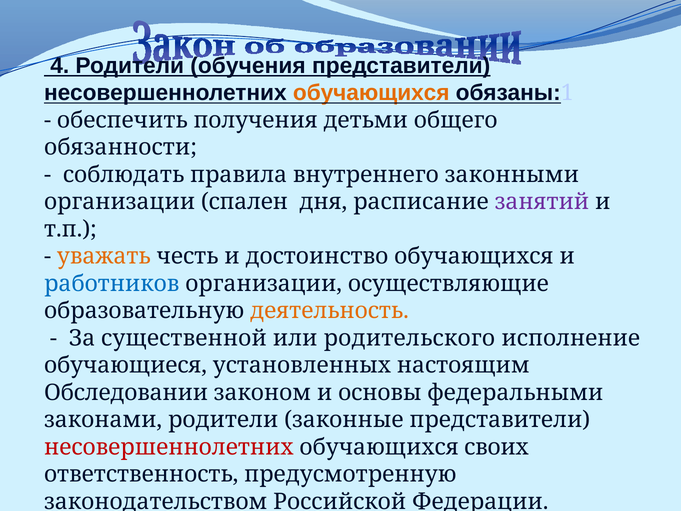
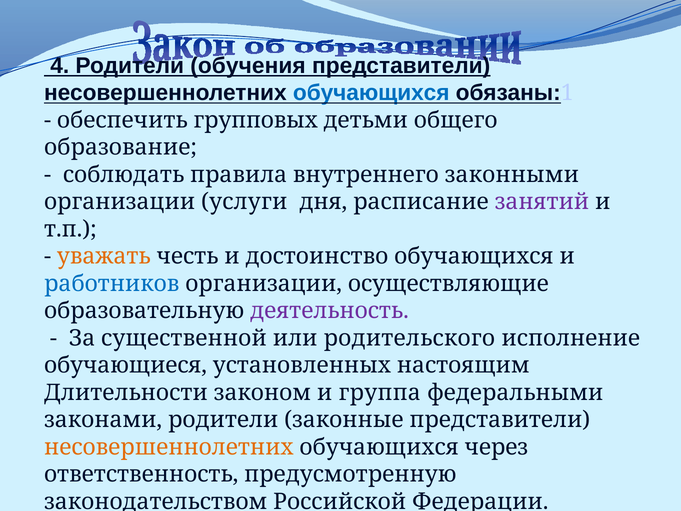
обучающихся colour: orange -> blue (371, 93)
получения: получения -> групповых (256, 120)
обязанности: обязанности -> образование (121, 147)
спален: спален -> услуги (244, 202)
деятельность colour: orange -> purple (330, 311)
Обследовании: Обследовании -> Длительности (126, 393)
основы: основы -> группа (380, 393)
несовершеннолетних colour: red -> orange (169, 447)
своих: своих -> через (496, 447)
